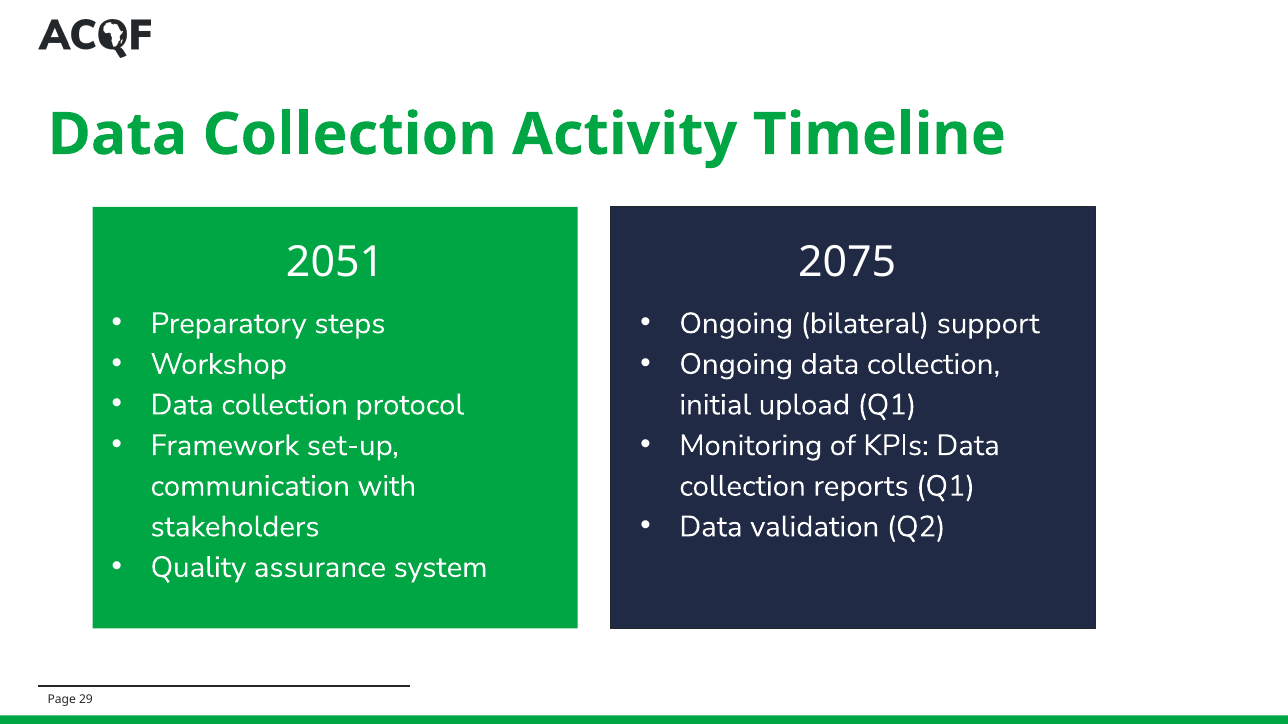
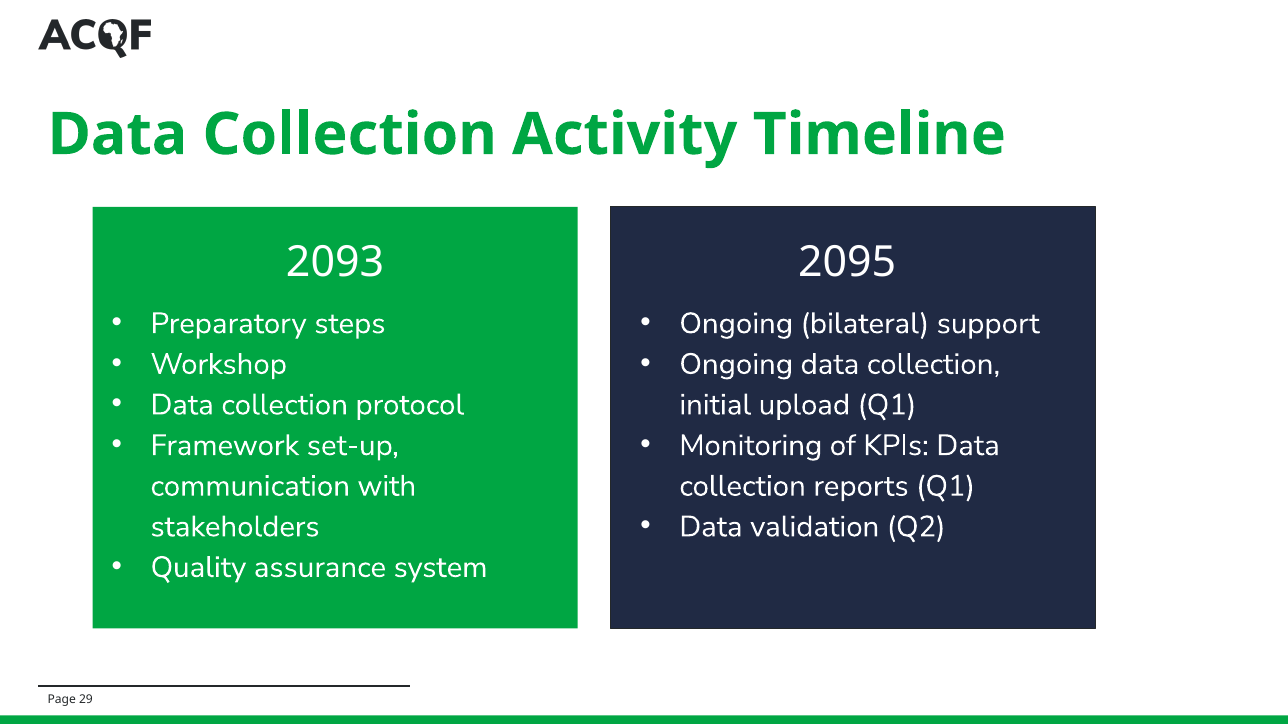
2051: 2051 -> 2093 (335, 263)
2075: 2075 -> 2095 (847, 263)
